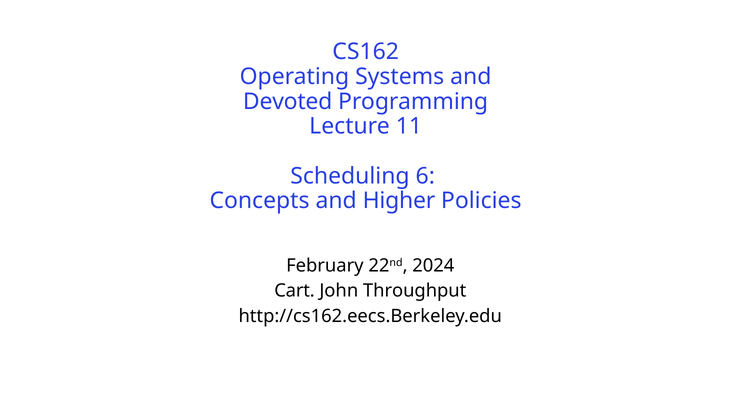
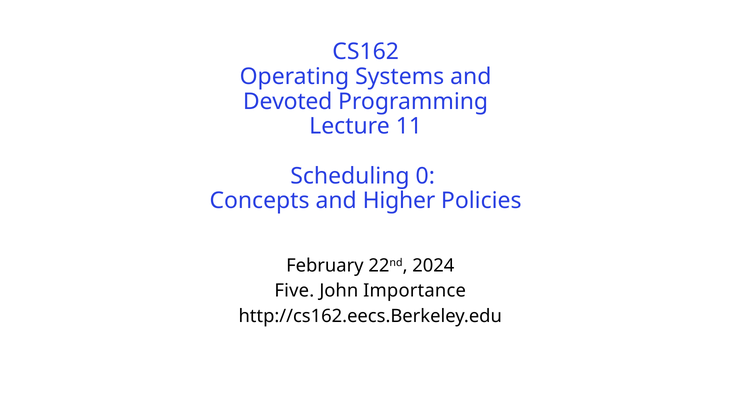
6: 6 -> 0 (425, 176)
Cart: Cart -> Five (294, 291)
Throughput: Throughput -> Importance (415, 291)
